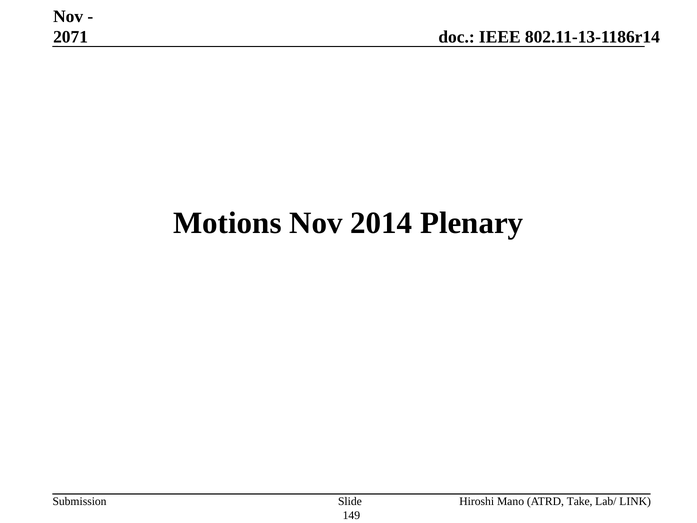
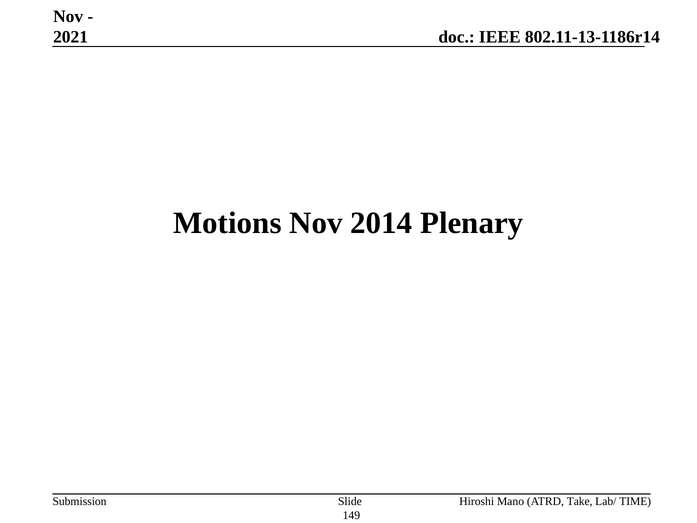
2071: 2071 -> 2021 (71, 37)
LINK: LINK -> TIME (635, 501)
